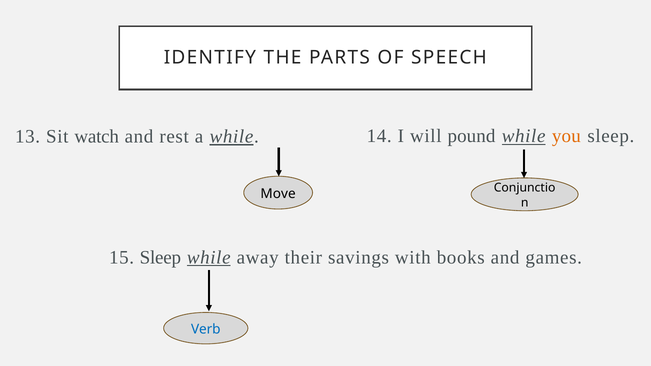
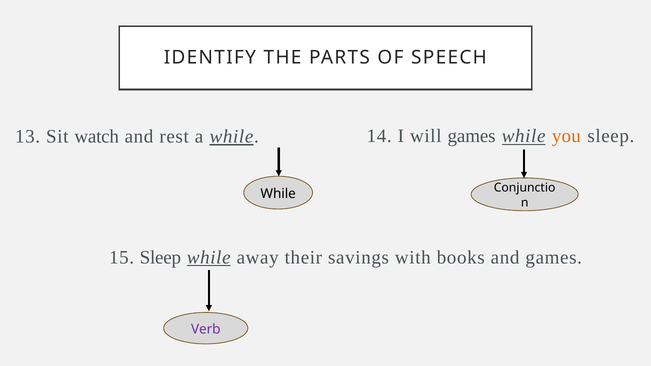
will pound: pound -> games (472, 136)
Move: Move -> While (278, 194)
Verb colour: blue -> purple (206, 329)
